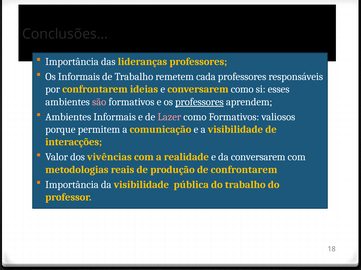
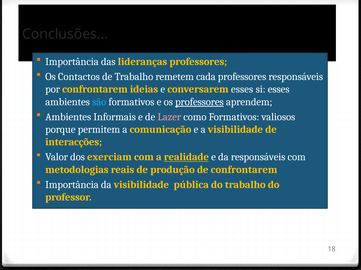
Os Informais: Informais -> Contactos (79, 77)
conversarem como: como -> esses (242, 89)
são colour: pink -> light blue (99, 102)
vivências: vivências -> exerciam (109, 157)
realidade underline: none -> present (186, 157)
da conversarem: conversarem -> responsáveis (258, 157)
